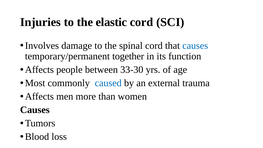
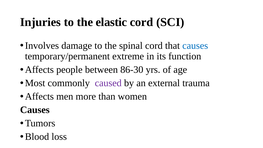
together: together -> extreme (128, 56)
33-30: 33-30 -> 86-30 (132, 70)
caused colour: blue -> purple (108, 83)
